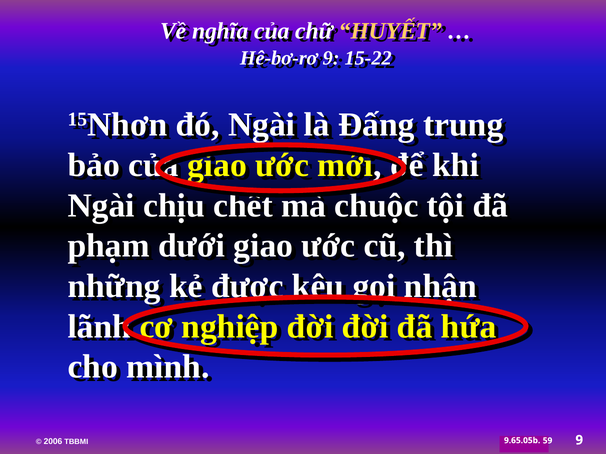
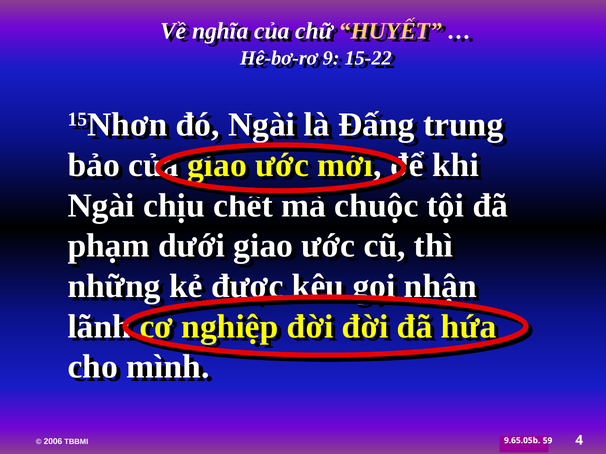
59 9: 9 -> 4 (579, 441)
